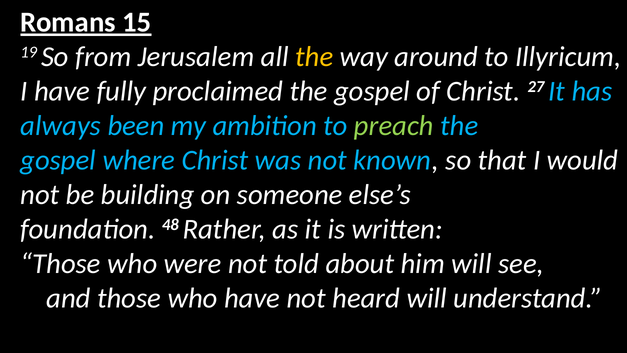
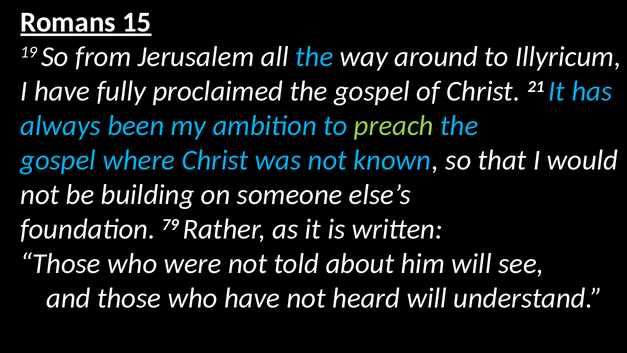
the colour: yellow -> light blue (314, 57)
27: 27 -> 21 (536, 87)
48: 48 -> 79 (170, 225)
